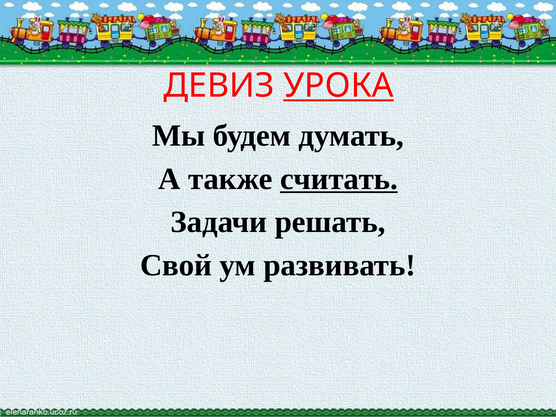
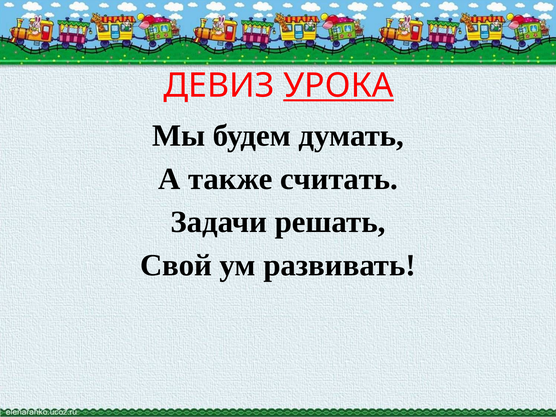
считать underline: present -> none (339, 179)
